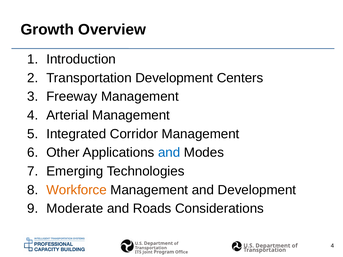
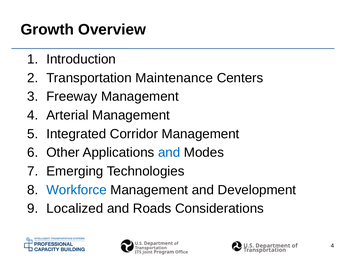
Transportation Development: Development -> Maintenance (174, 78)
Workforce colour: orange -> blue (77, 190)
Moderate: Moderate -> Localized (75, 209)
